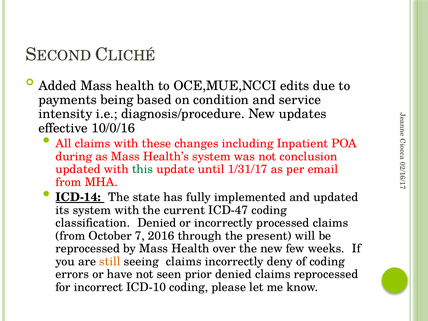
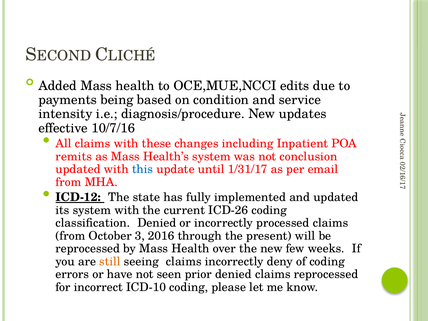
10/0/16: 10/0/16 -> 10/7/16 (113, 128)
during: during -> remits (74, 157)
this colour: green -> blue (143, 169)
ICD-14: ICD-14 -> ICD-12 (78, 197)
ICD-47: ICD-47 -> ICD-26 (228, 210)
October 7: 7 -> 3 (140, 236)
